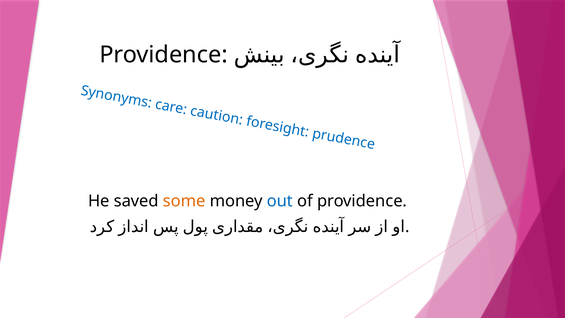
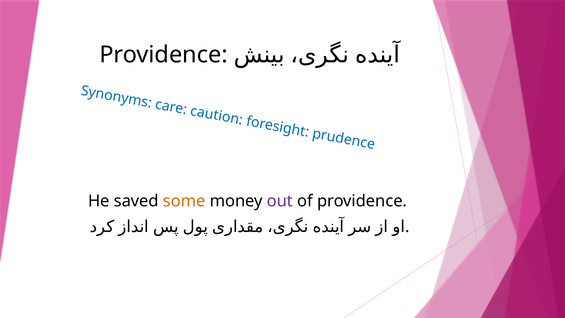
out colour: blue -> purple (280, 201)
